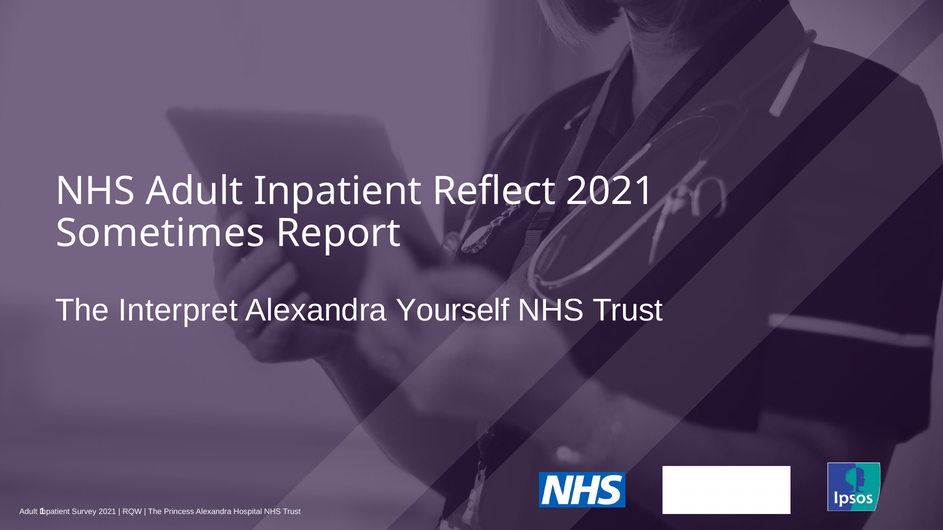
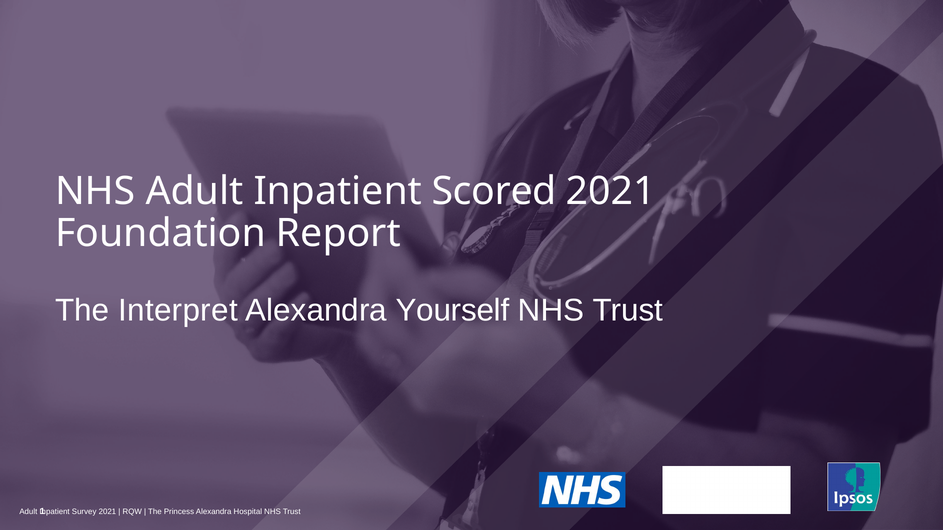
Reflect: Reflect -> Scored (494, 191)
Sometimes: Sometimes -> Foundation (160, 234)
